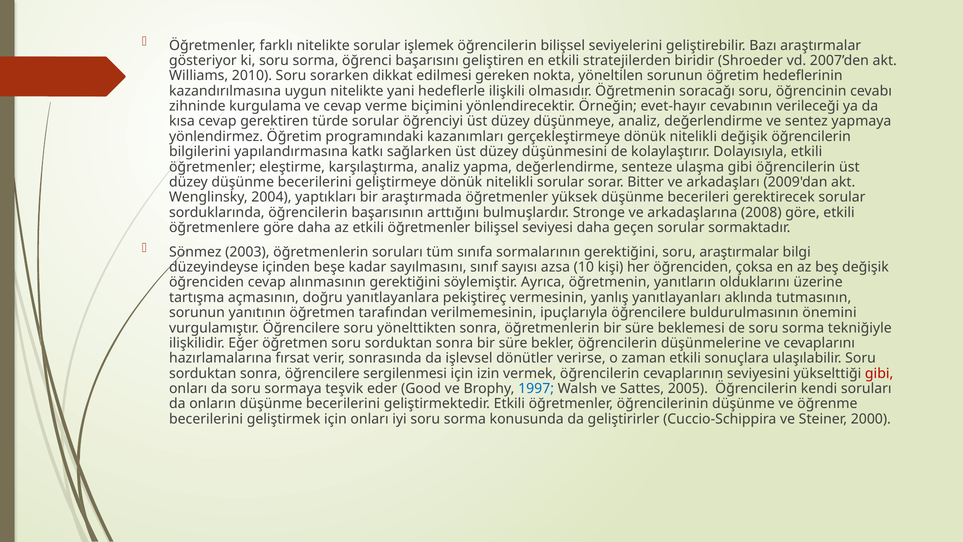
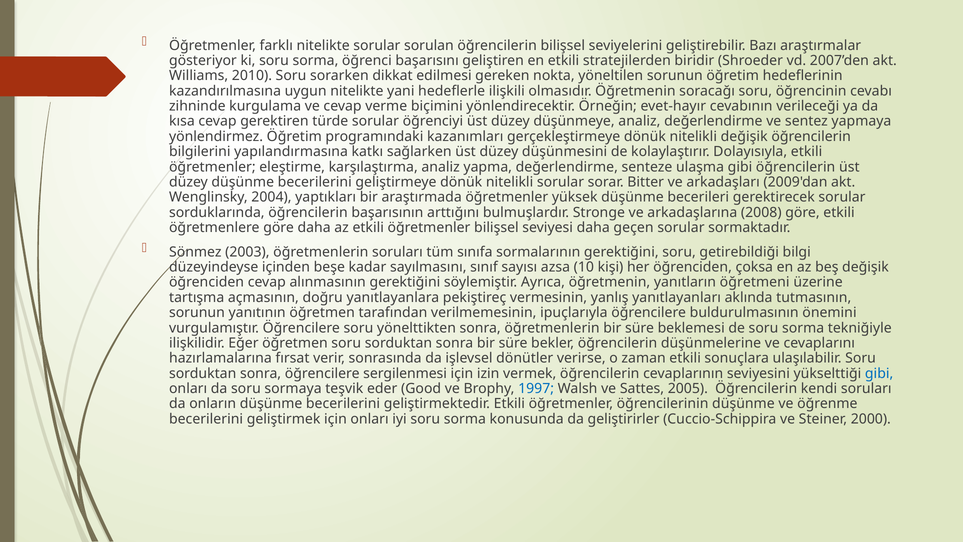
işlemek: işlemek -> sorulan (429, 45)
soru araştırmalar: araştırmalar -> getirebildiği (739, 252)
olduklarını: olduklarını -> öğretmeni (755, 282)
gibi colour: red -> blue (879, 373)
